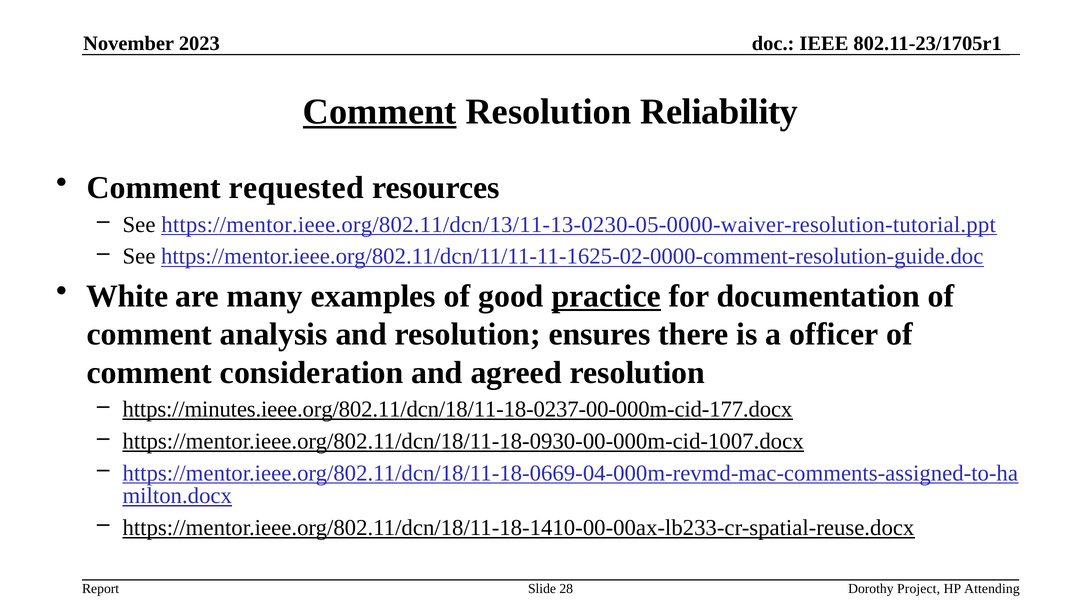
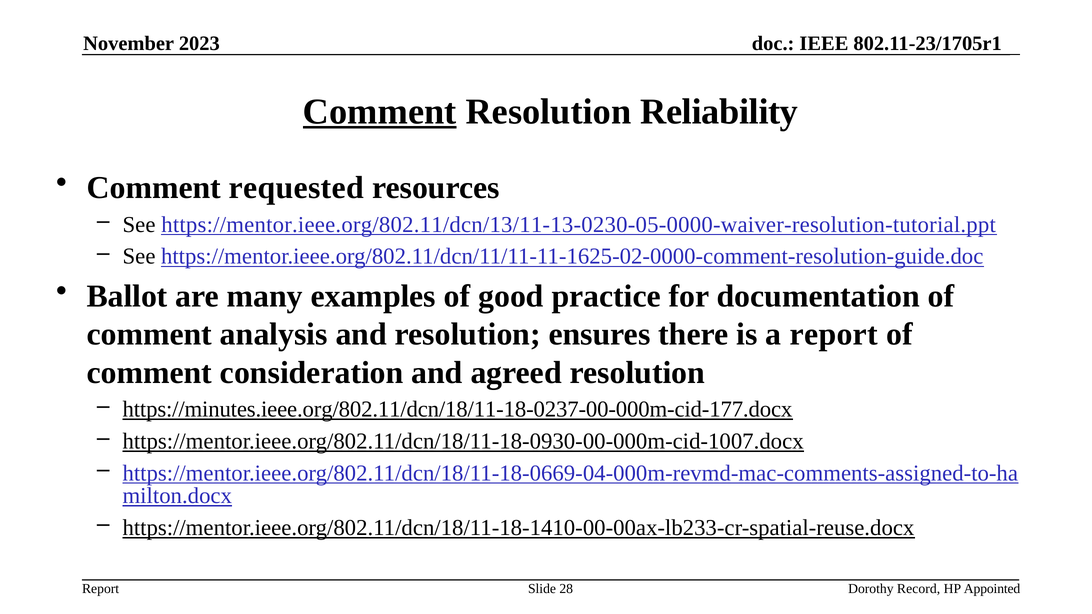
White: White -> Ballot (127, 296)
practice underline: present -> none (606, 296)
a officer: officer -> report (834, 335)
Project: Project -> Record (919, 589)
Attending: Attending -> Appointed (992, 589)
